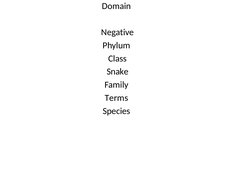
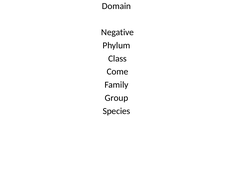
Snake: Snake -> Come (117, 72)
Terms: Terms -> Group (116, 98)
